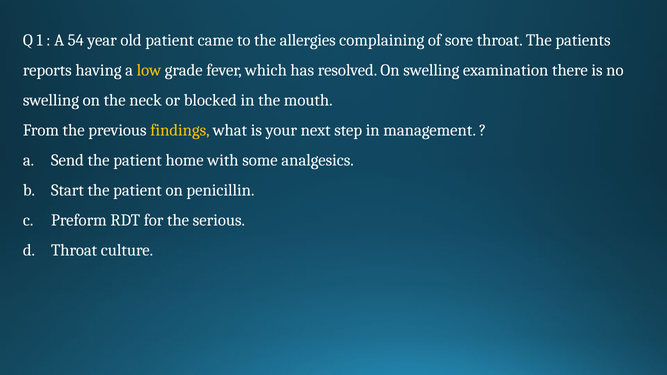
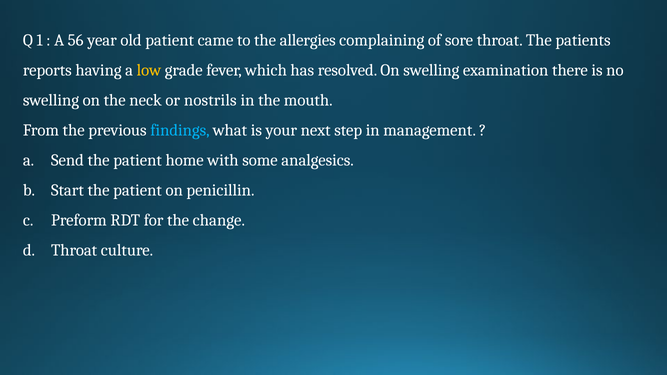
54: 54 -> 56 (76, 40)
blocked: blocked -> nostrils (210, 100)
findings colour: yellow -> light blue (180, 130)
serious: serious -> change (219, 220)
